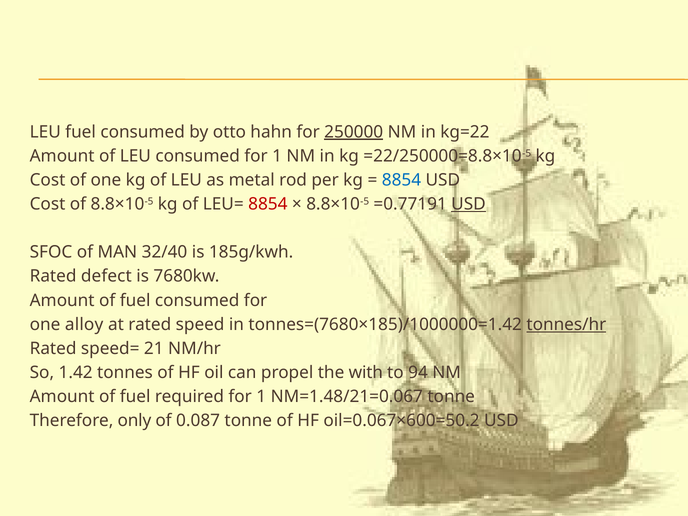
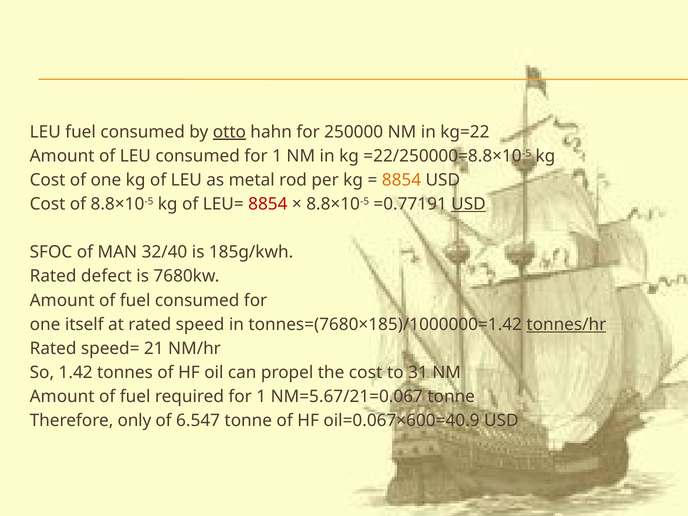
otto underline: none -> present (229, 132)
250000 underline: present -> none (354, 132)
8854 colour: blue -> orange (401, 180)
alloy: alloy -> itself (84, 324)
the with: with -> cost (366, 373)
94: 94 -> 31 (418, 373)
NM=1.48/21=0.067: NM=1.48/21=0.067 -> NM=5.67/21=0.067 (347, 397)
0.087: 0.087 -> 6.547 (198, 421)
oil=0.067×600=50.2: oil=0.067×600=50.2 -> oil=0.067×600=40.9 (401, 421)
